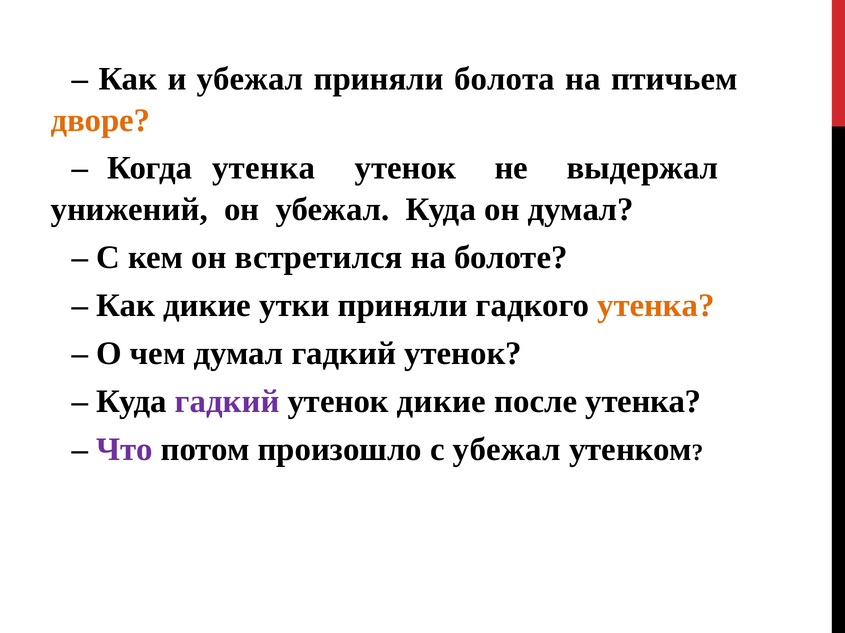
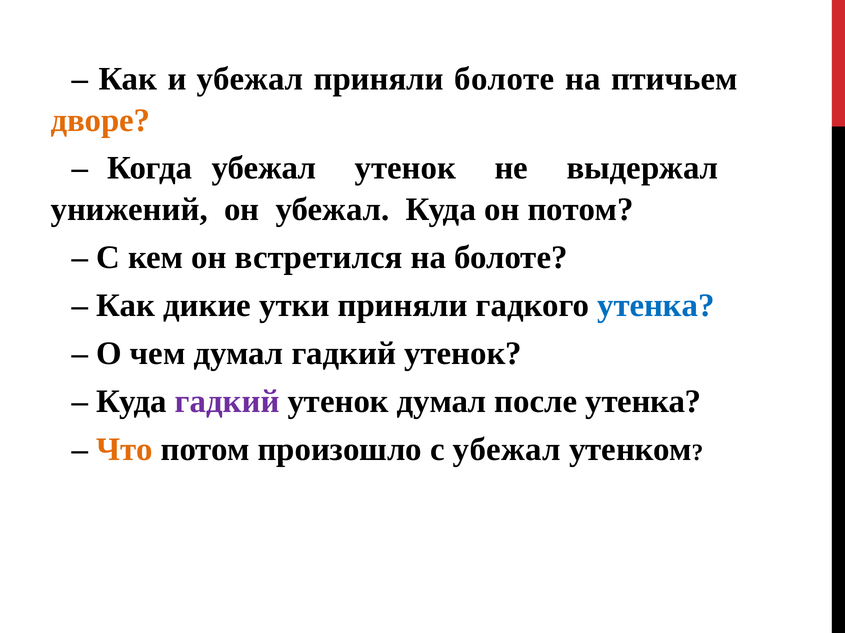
приняли болота: болота -> болоте (504, 79)
Когда утенка: утенка -> убежал (264, 168)
он думал: думал -> потом (581, 210)
утенка colour: orange -> blue (656, 306)
утенок дикие: дикие -> думал (442, 402)
Что colour: purple -> orange (125, 450)
